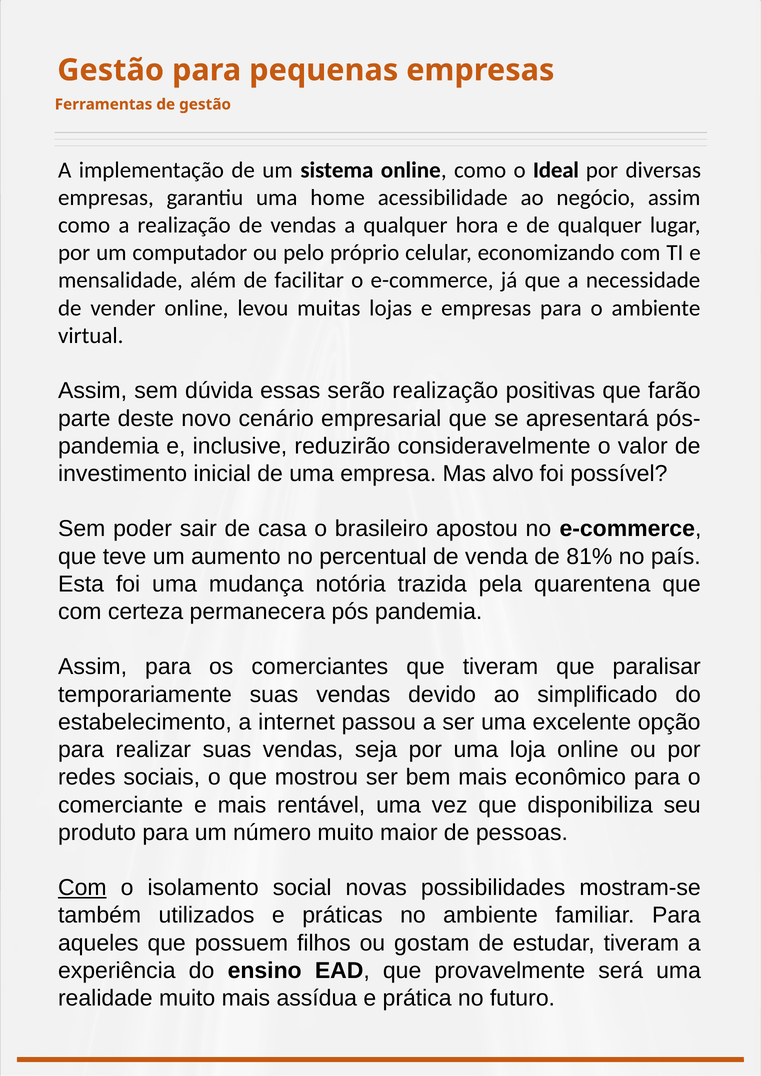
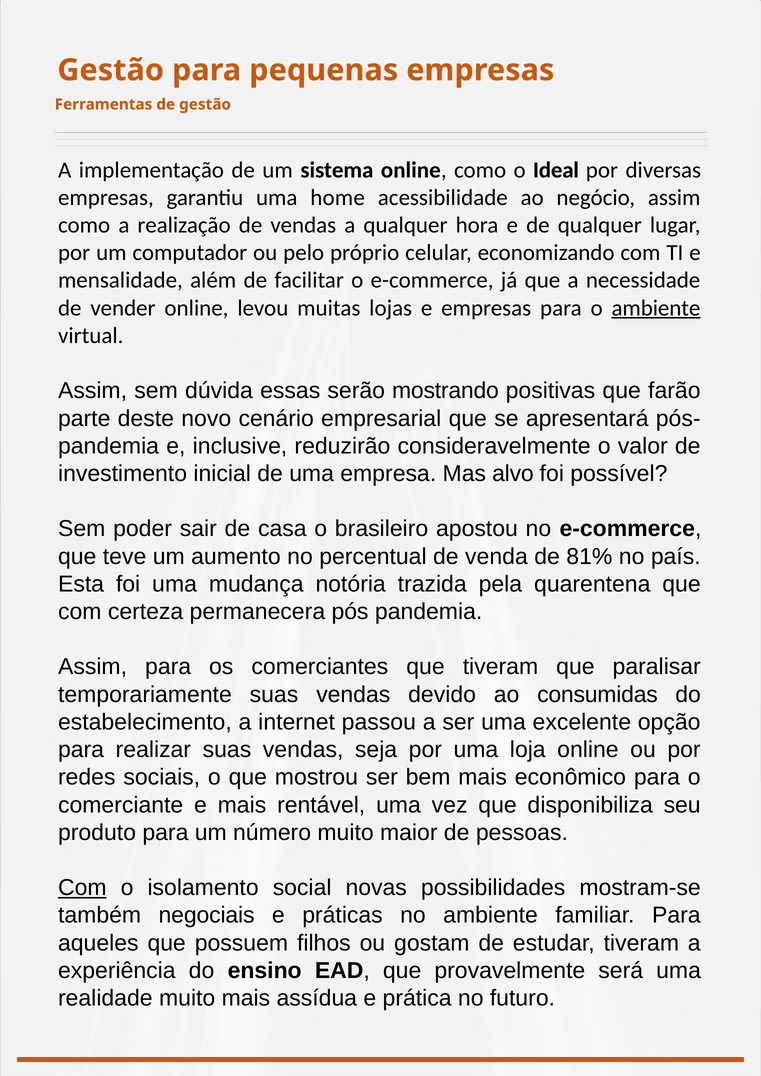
ambiente underline: none -> present (656, 308)
serão realização: realização -> mostrando (445, 391)
simplificado: simplificado -> consumidas (597, 695)
utilizados: utilizados -> negociais (207, 916)
